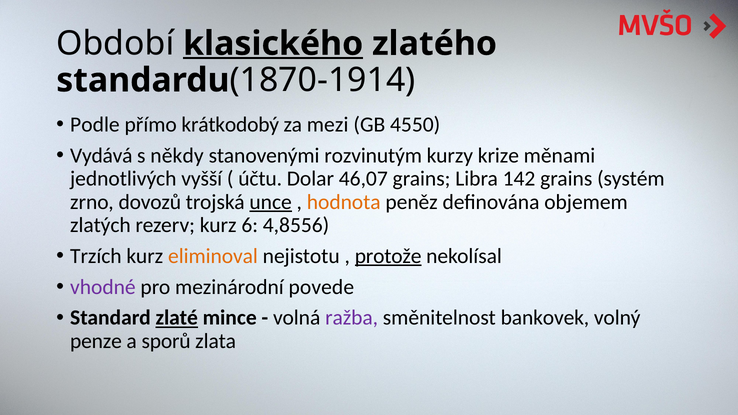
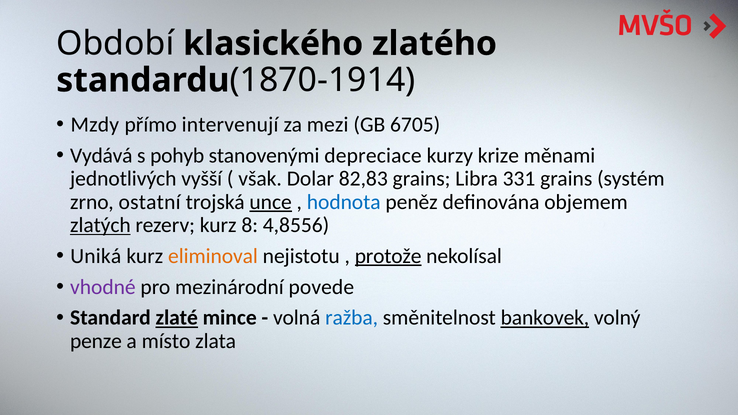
klasického underline: present -> none (273, 44)
Podle: Podle -> Mzdy (95, 125)
krátkodobý: krátkodobý -> intervenují (230, 125)
4550: 4550 -> 6705 (415, 125)
někdy: někdy -> pohyb (177, 156)
rozvinutým: rozvinutým -> depreciace (373, 156)
účtu: účtu -> však (260, 179)
46,07: 46,07 -> 82,83 (363, 179)
142: 142 -> 331 (519, 179)
dovozů: dovozů -> ostatní (150, 202)
hodnota colour: orange -> blue (344, 202)
zlatých underline: none -> present (100, 225)
6: 6 -> 8 (250, 225)
Trzích: Trzích -> Uniká (96, 256)
ražba colour: purple -> blue (352, 318)
bankovek underline: none -> present (545, 318)
sporů: sporů -> místo (166, 341)
